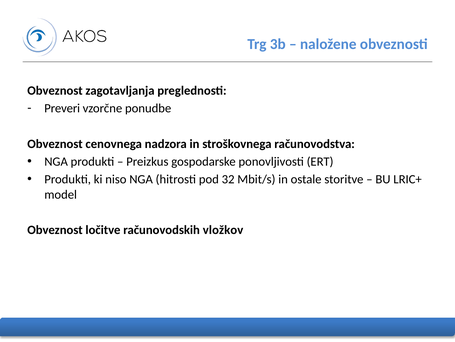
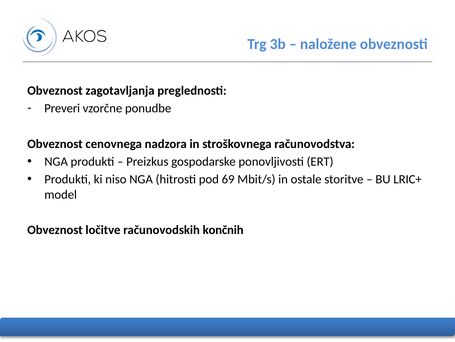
32: 32 -> 69 (228, 179)
vložkov: vložkov -> končnih (223, 230)
